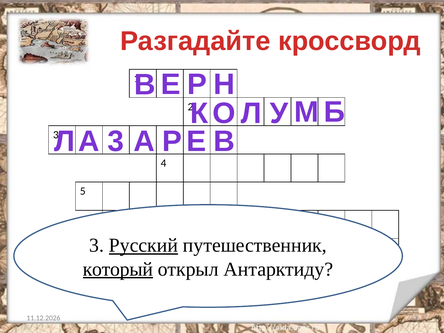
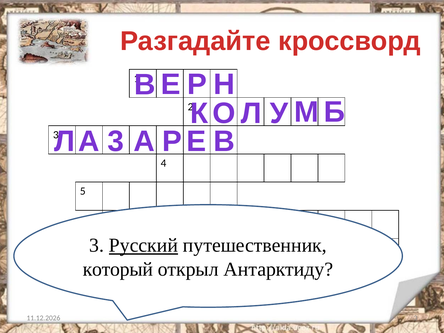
который underline: present -> none (118, 269)
